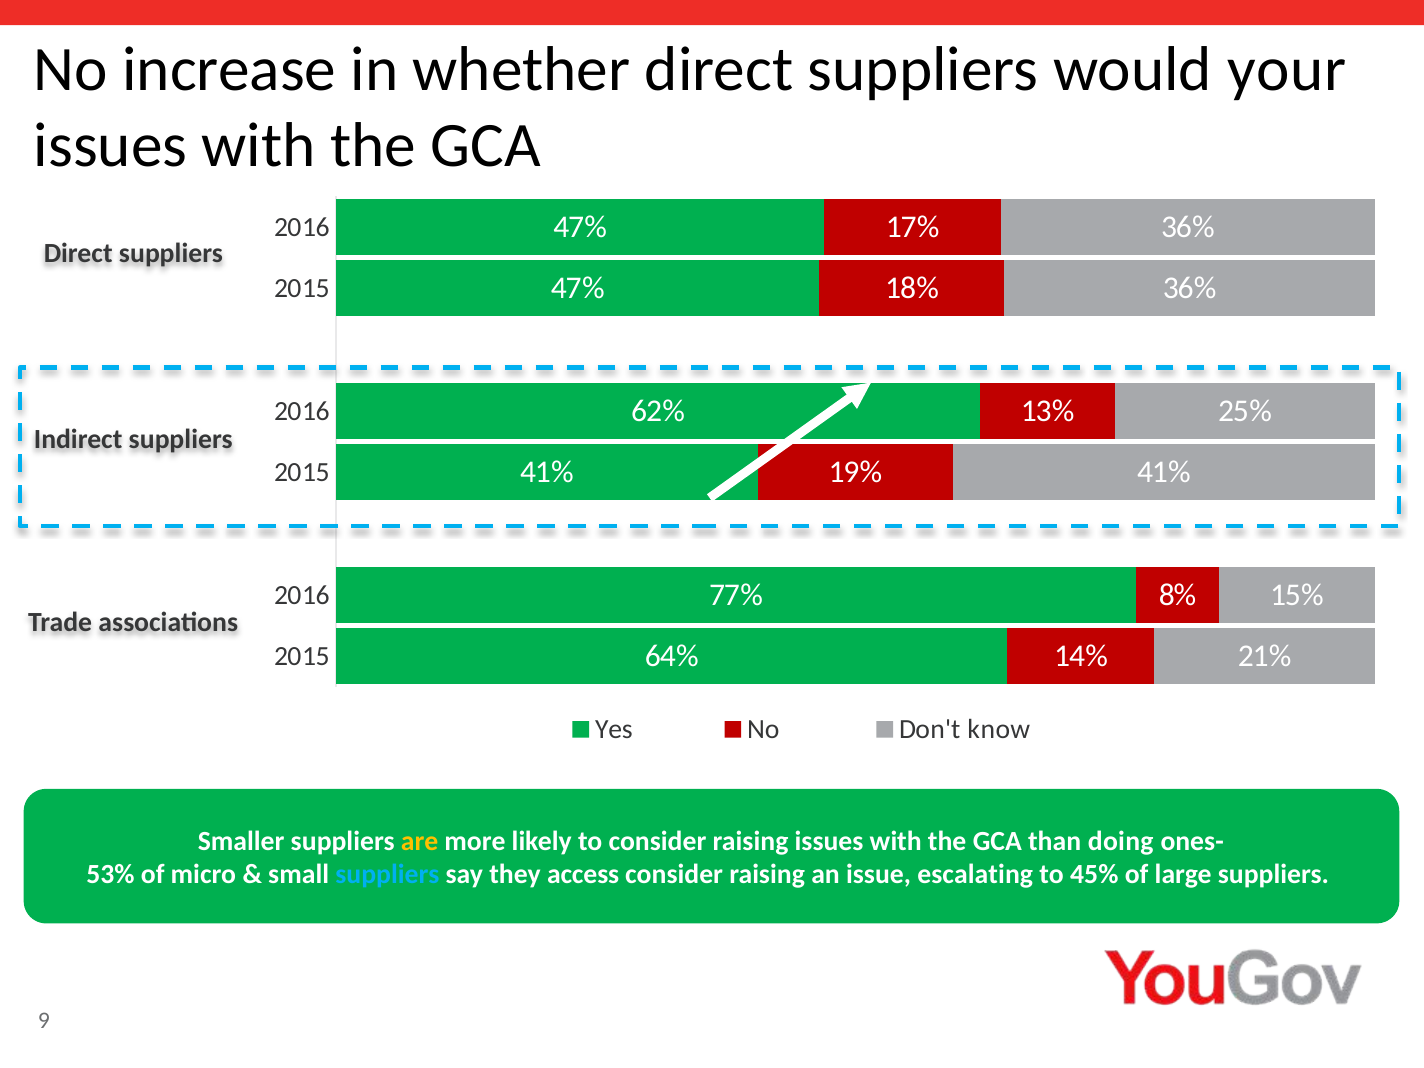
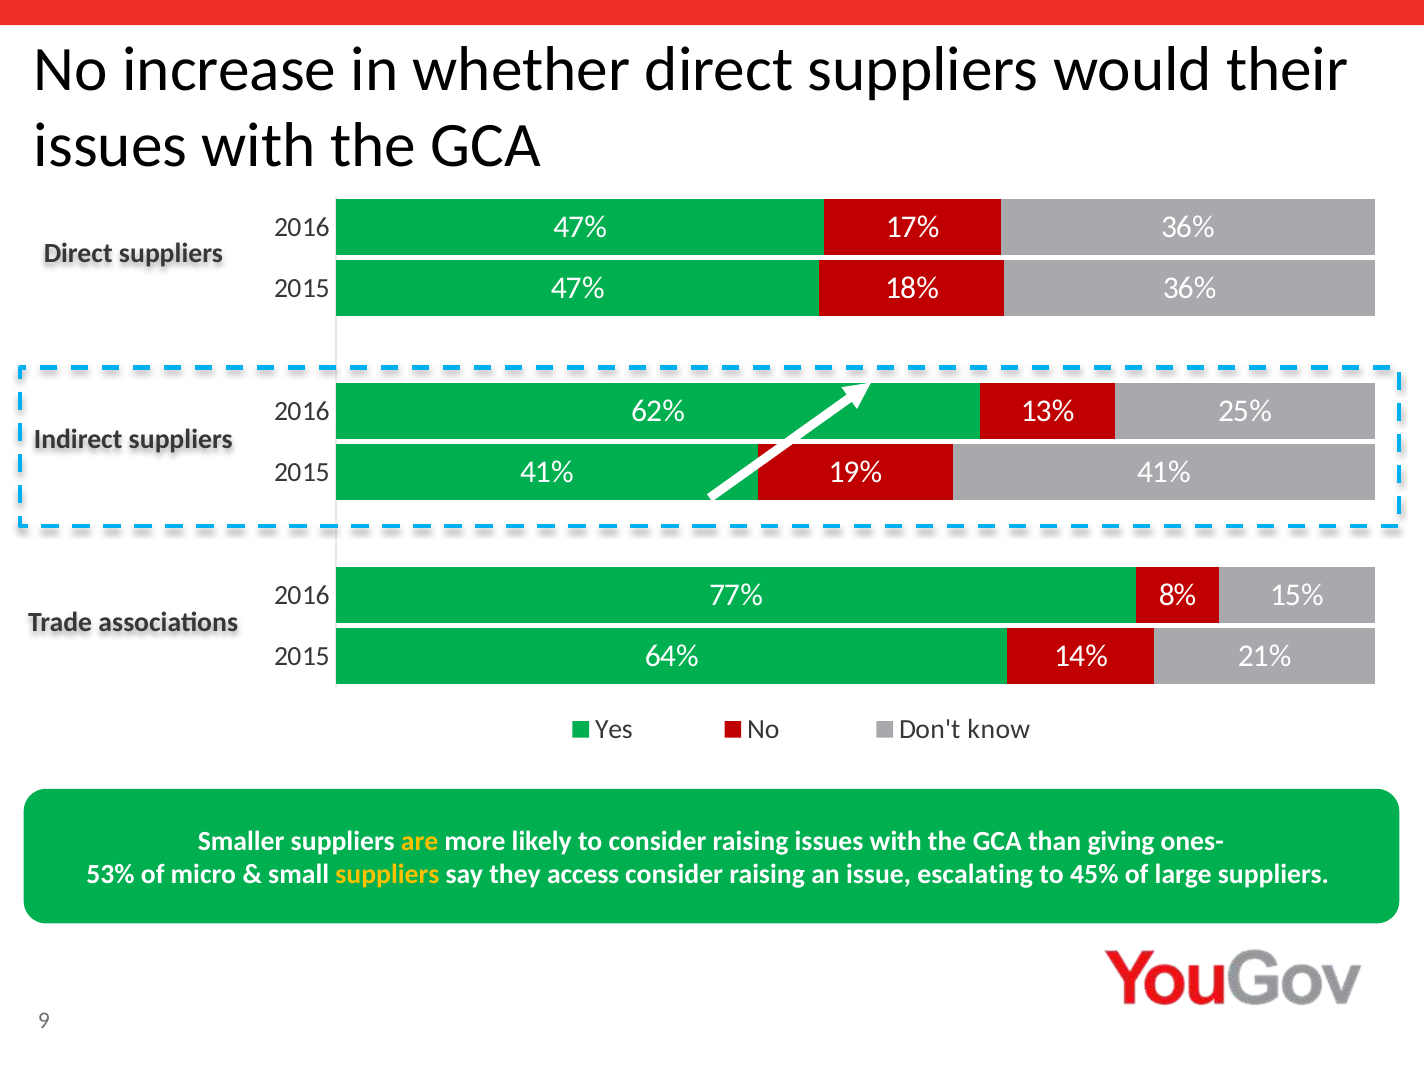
your: your -> their (1287, 69)
doing: doing -> giving (1121, 841)
suppliers colour: light blue -> yellow (387, 875)
